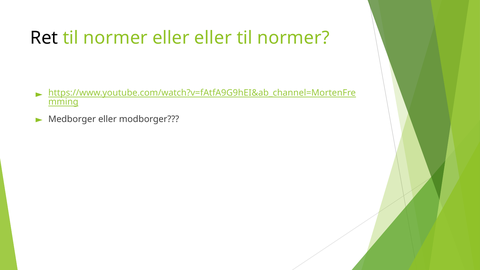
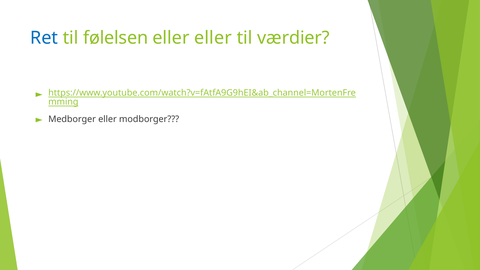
Ret colour: black -> blue (44, 38)
normer: normer -> følelsen (116, 38)
normer: normer -> værdier (293, 38)
